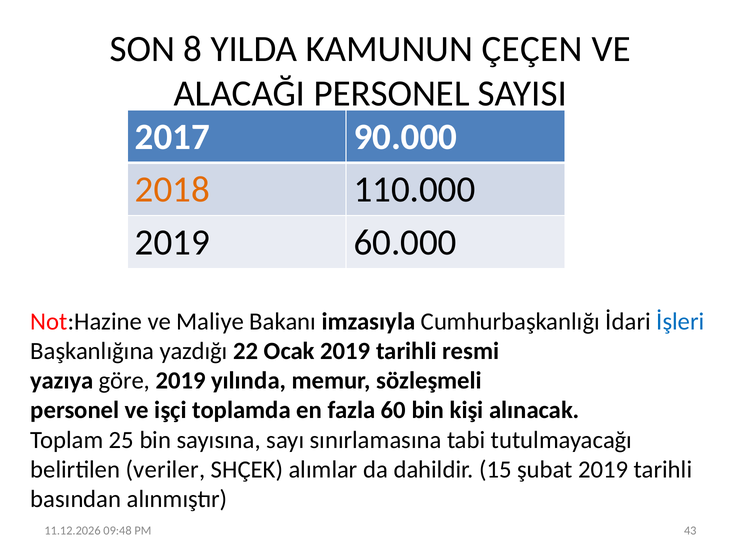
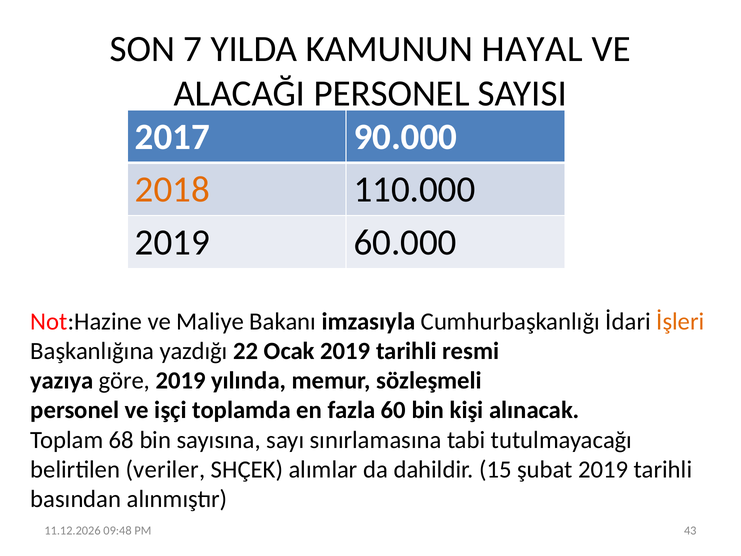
8: 8 -> 7 (193, 49)
ÇEÇEN: ÇEÇEN -> HAYAL (532, 49)
İşleri colour: blue -> orange (680, 321)
25: 25 -> 68 (121, 440)
